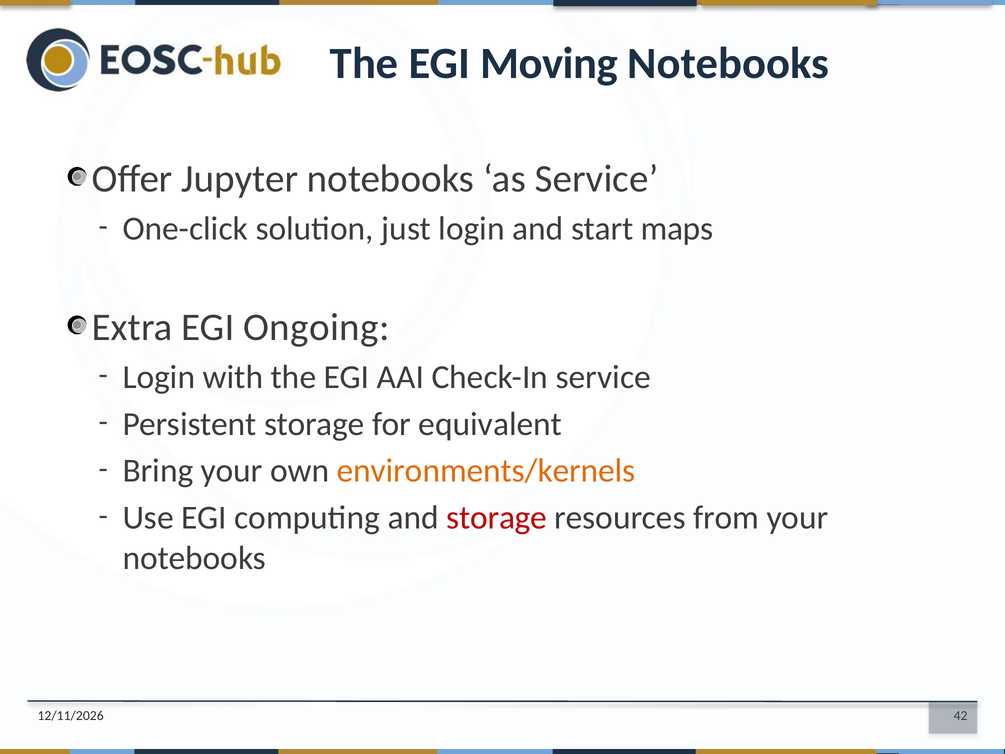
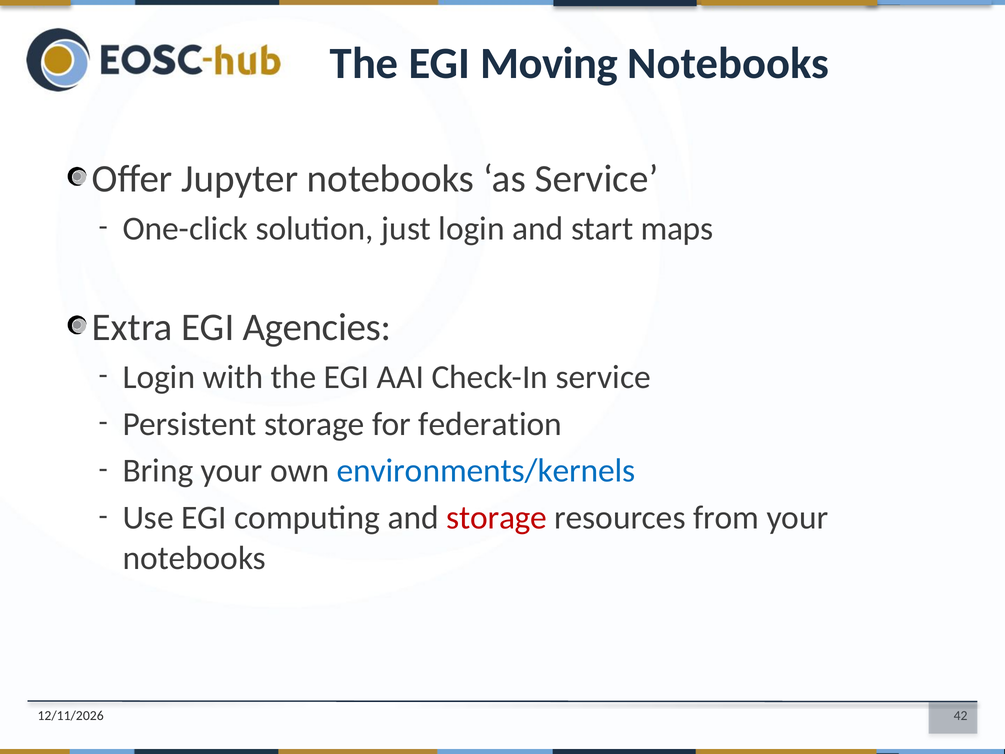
Ongoing: Ongoing -> Agencies (317, 327)
equivalent: equivalent -> federation (490, 424)
environments/kernels colour: orange -> blue (486, 471)
